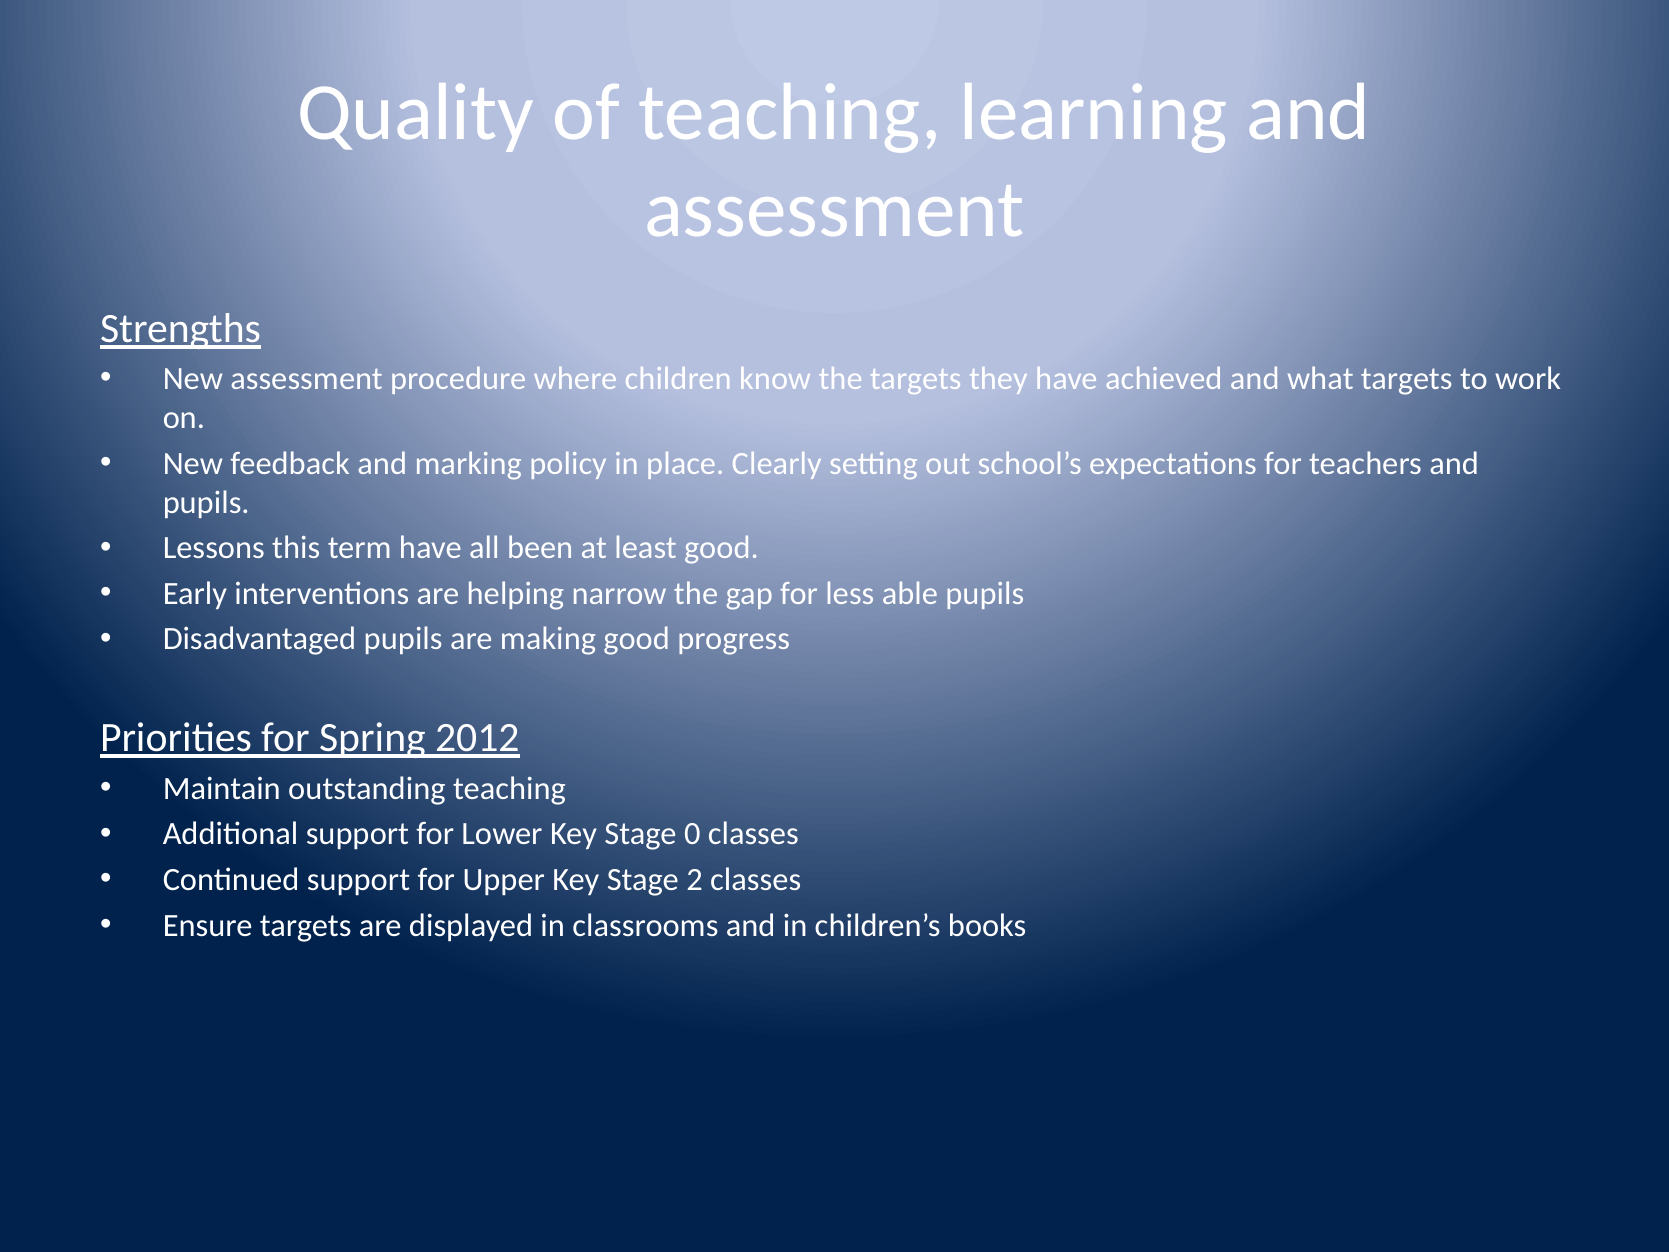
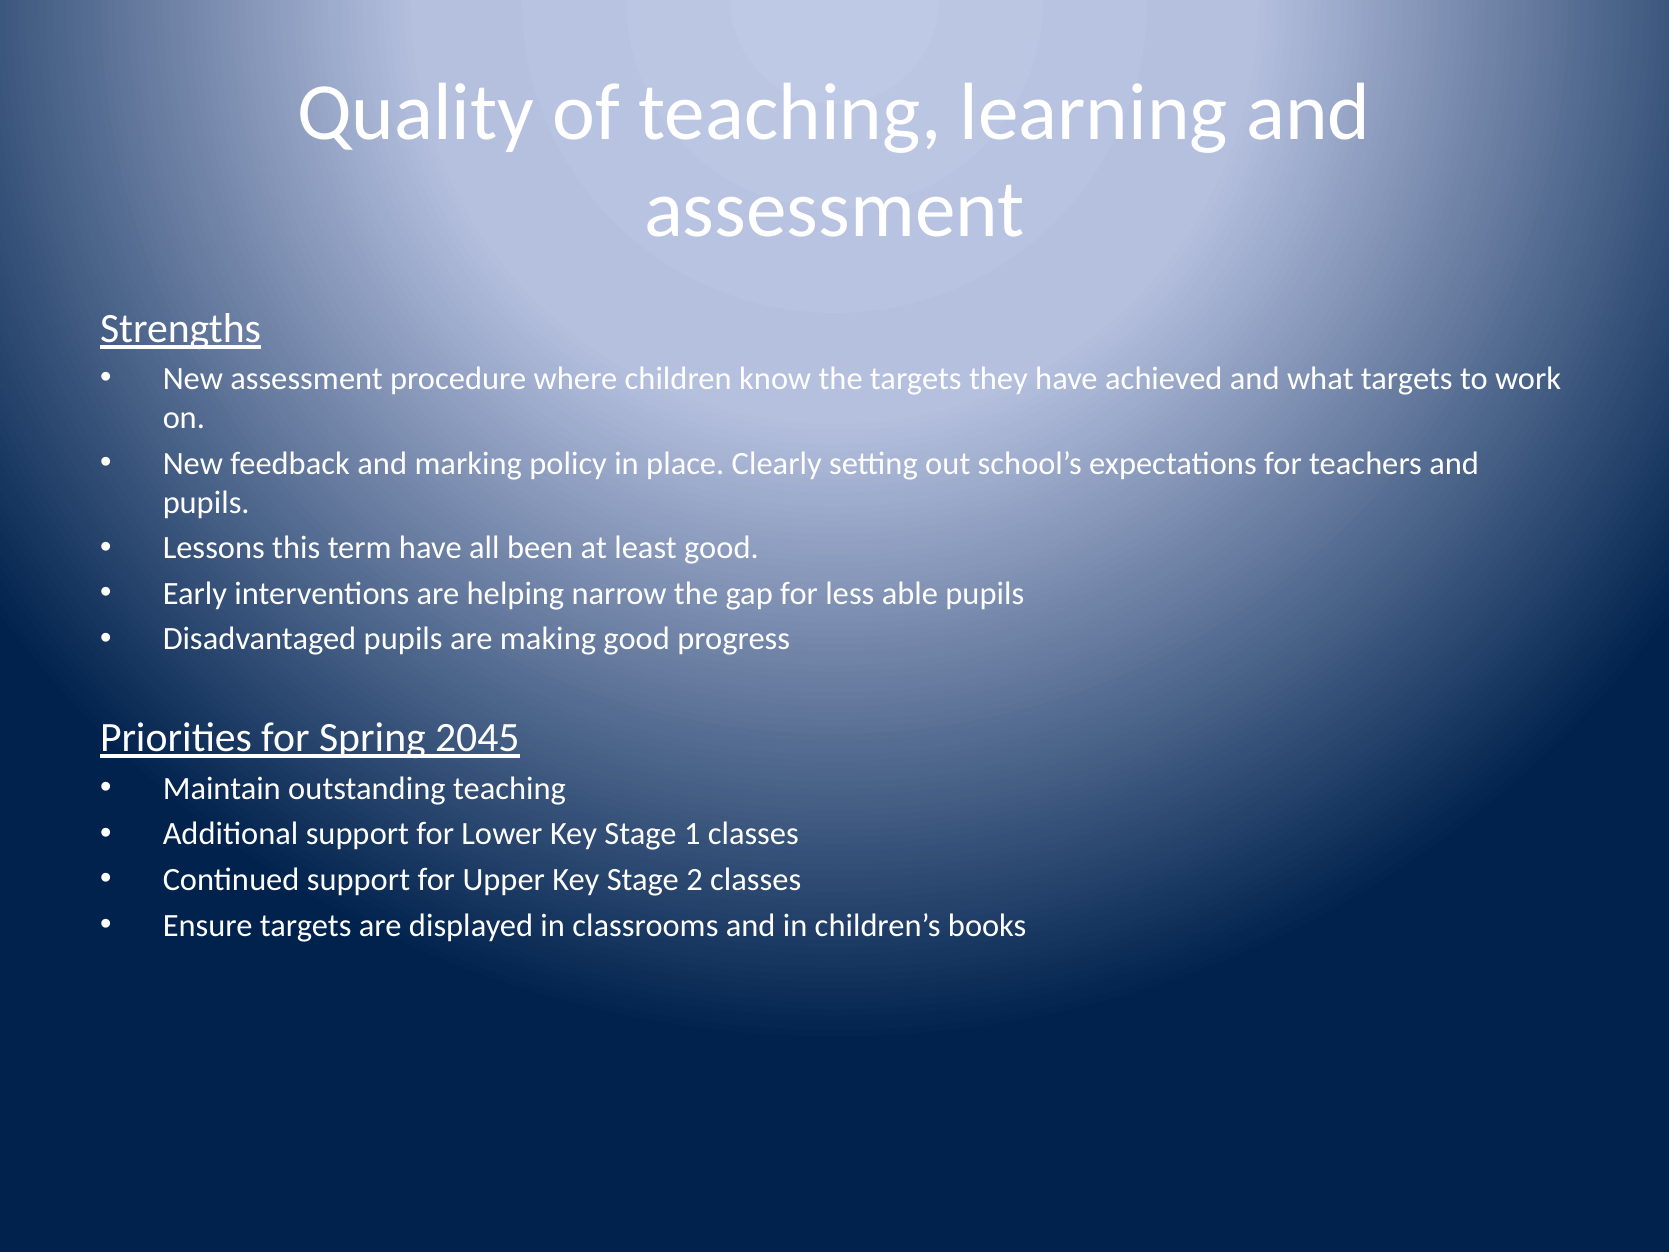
2012: 2012 -> 2045 (477, 738)
0: 0 -> 1 (692, 834)
